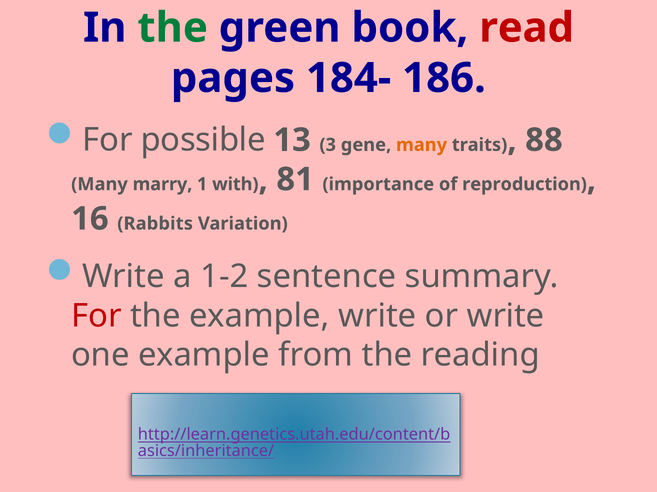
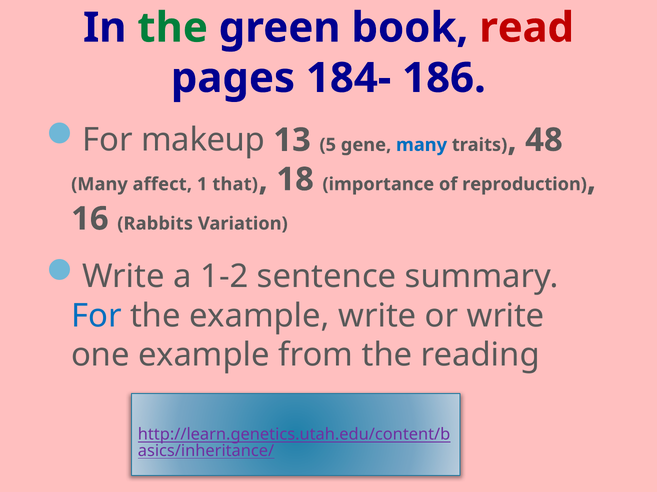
possible: possible -> makeup (203, 140)
3: 3 -> 5 (328, 145)
many colour: orange -> blue (422, 145)
88: 88 -> 48 (544, 140)
marry: marry -> affect (162, 185)
with: with -> that (235, 185)
81: 81 -> 18 (295, 180)
For colour: red -> blue (96, 316)
